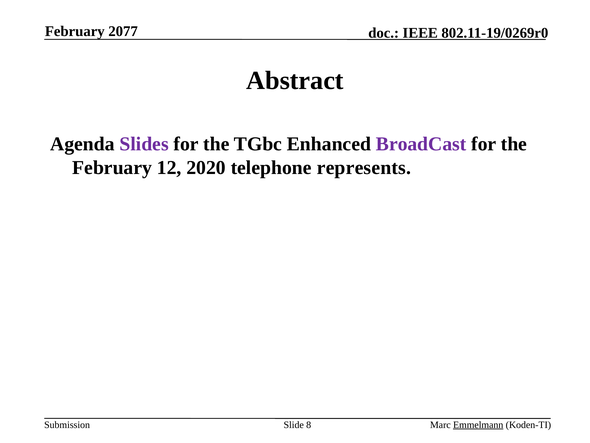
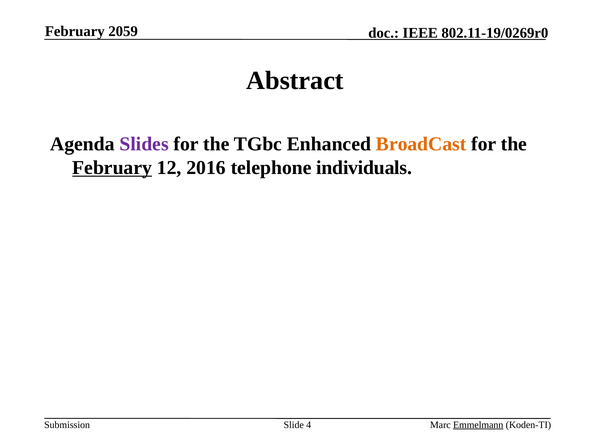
2077: 2077 -> 2059 (123, 31)
BroadCast colour: purple -> orange (421, 144)
February underline: none -> present (112, 168)
2020: 2020 -> 2016 (206, 168)
represents: represents -> individuals (364, 168)
8: 8 -> 4 (309, 424)
